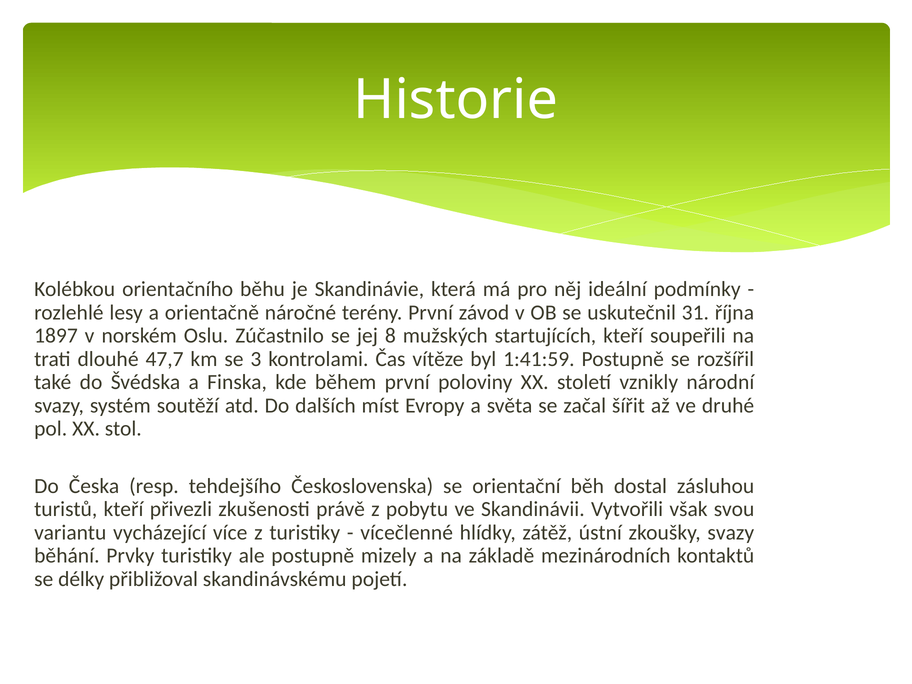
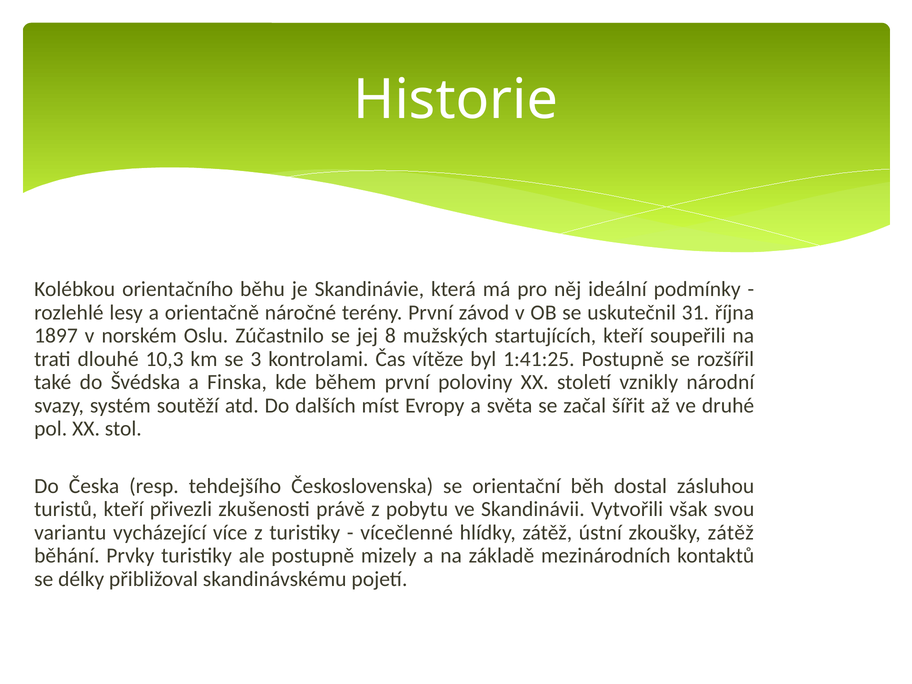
47,7: 47,7 -> 10,3 (165, 359)
1:41:59: 1:41:59 -> 1:41:25 (539, 359)
zkoušky svazy: svazy -> zátěž (731, 533)
